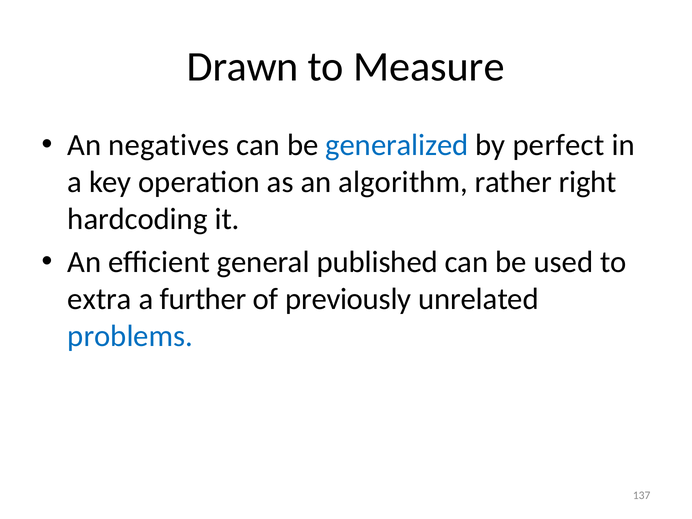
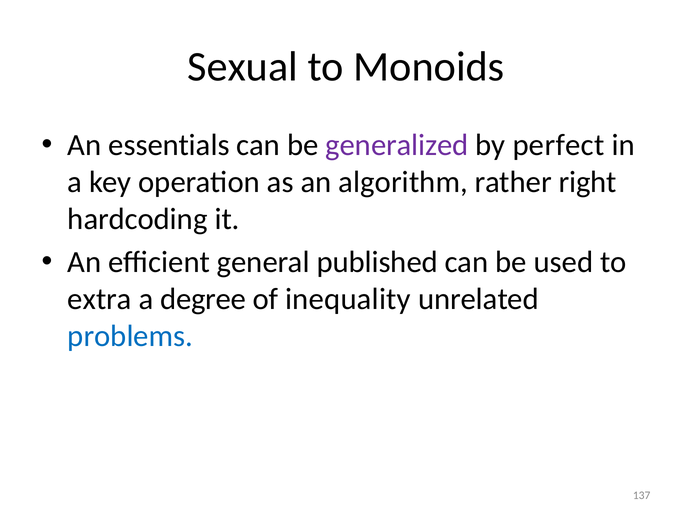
Drawn: Drawn -> Sexual (243, 67)
Measure: Measure -> Monoids (429, 67)
negatives: negatives -> essentials (169, 145)
generalized colour: blue -> purple (397, 145)
further: further -> degree (203, 299)
previously: previously -> inequality (348, 299)
